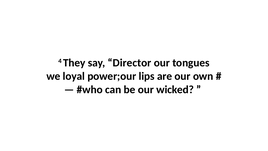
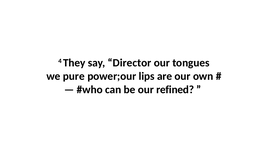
loyal: loyal -> pure (74, 76)
wicked: wicked -> refined (175, 90)
